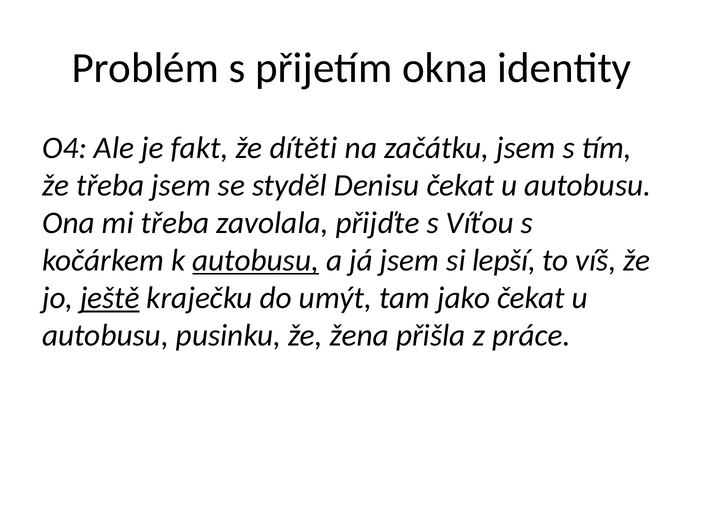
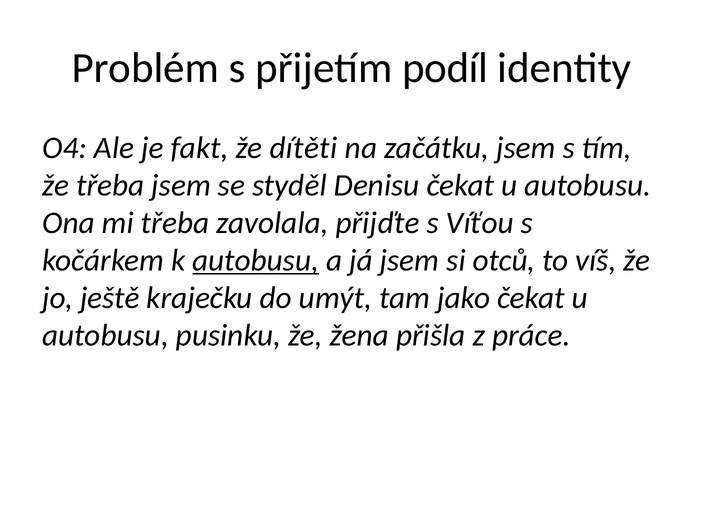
okna: okna -> podíl (445, 68)
lepší: lepší -> otců (504, 260)
ještě underline: present -> none (110, 298)
